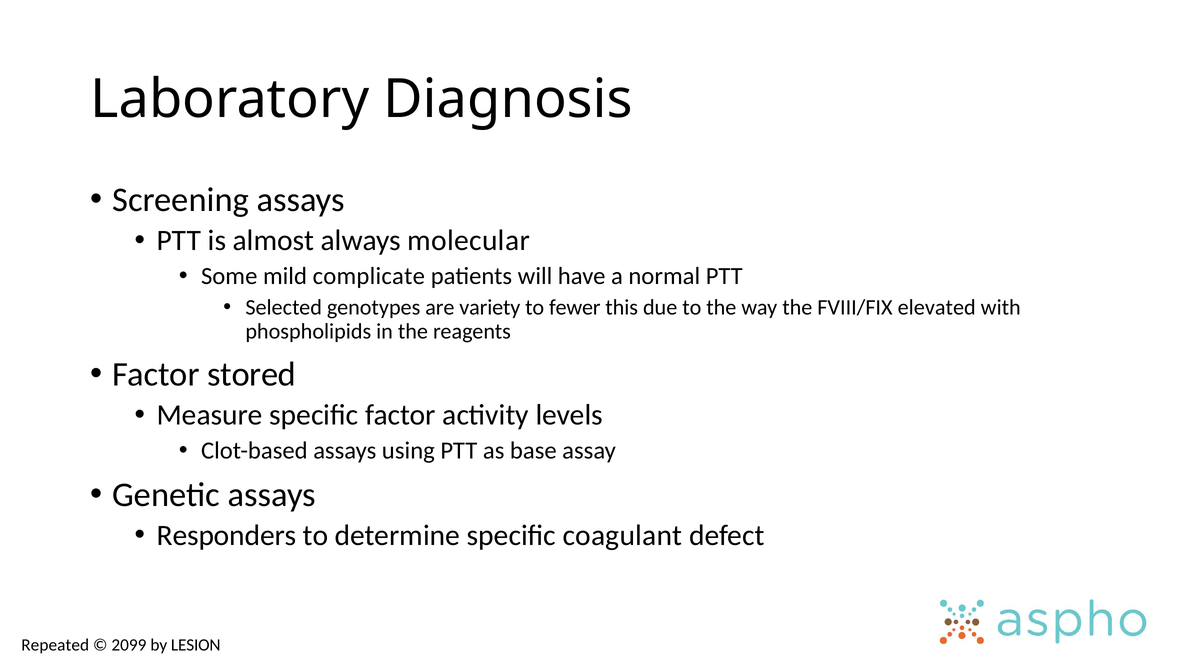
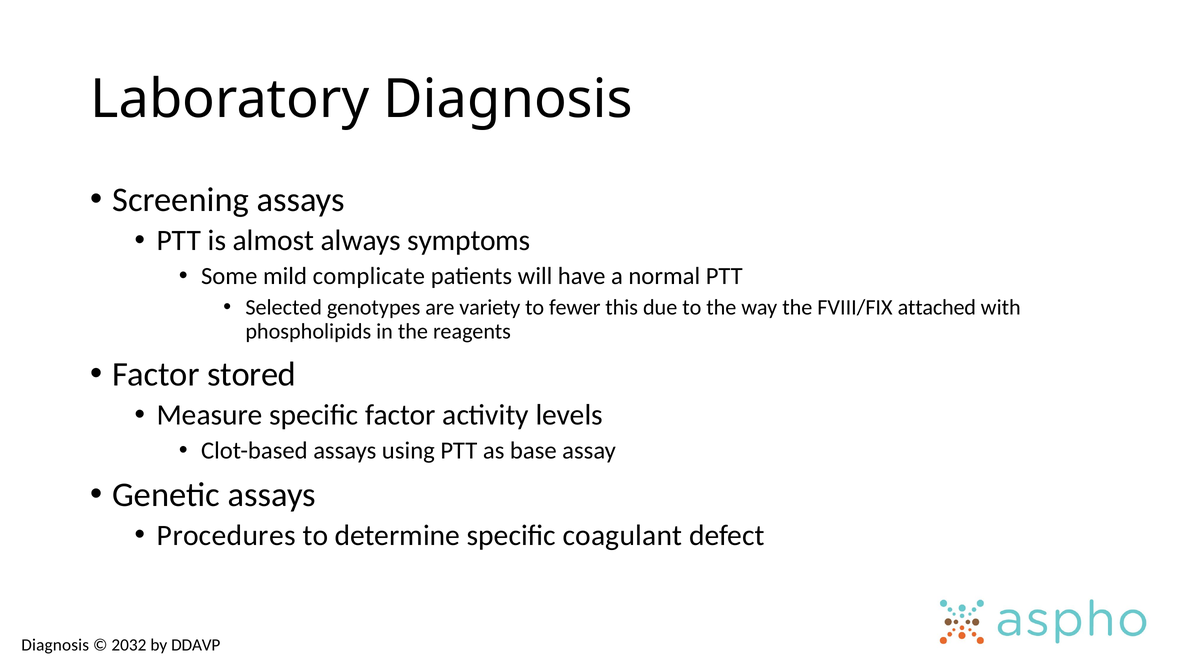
molecular: molecular -> symptoms (469, 241)
elevated: elevated -> attached (937, 308)
Responders: Responders -> Procedures (226, 536)
Repeated: Repeated -> Diagnosis (55, 646)
2099: 2099 -> 2032 (129, 646)
LESION: LESION -> DDAVP (196, 646)
